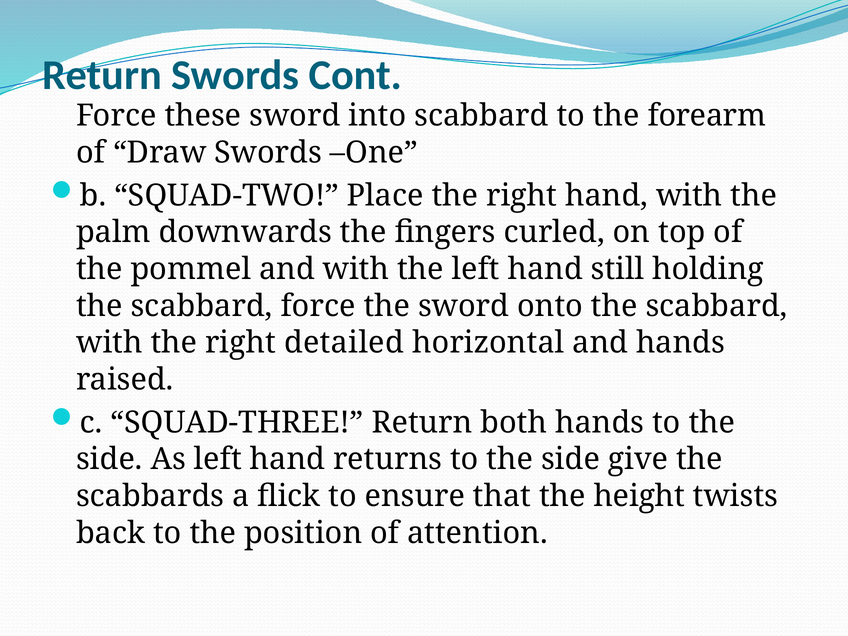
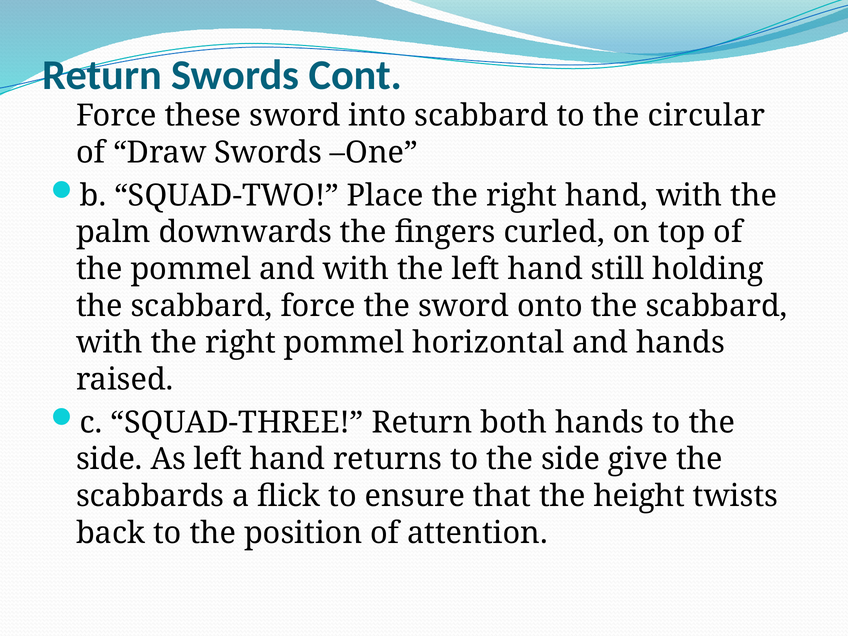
forearm: forearm -> circular (706, 116)
right detailed: detailed -> pommel (344, 343)
